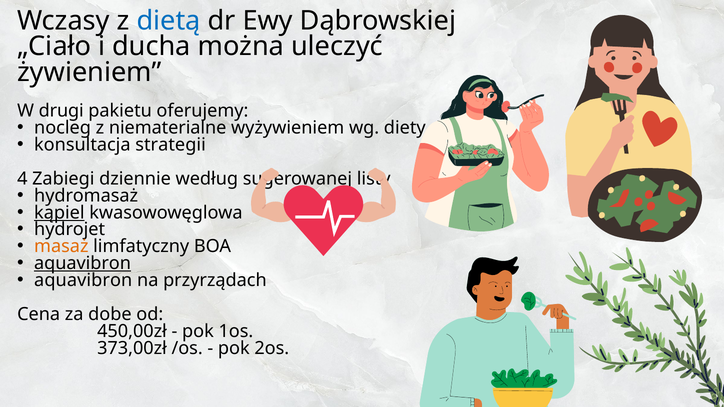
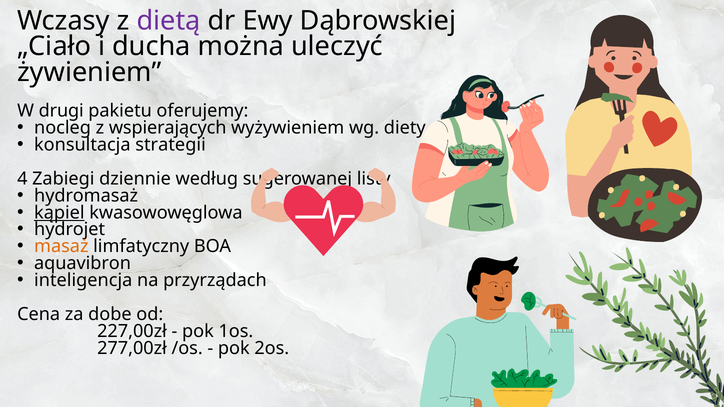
dietą colour: blue -> purple (169, 21)
niematerialne: niematerialne -> wspierających (168, 128)
aquavibron underline: present -> none (83, 264)
aquavibron: aquavibron -> inteligencja (83, 280)
450,00zł: 450,00zł -> 227,00zł (132, 331)
373,00zł: 373,00zł -> 277,00zł (132, 348)
